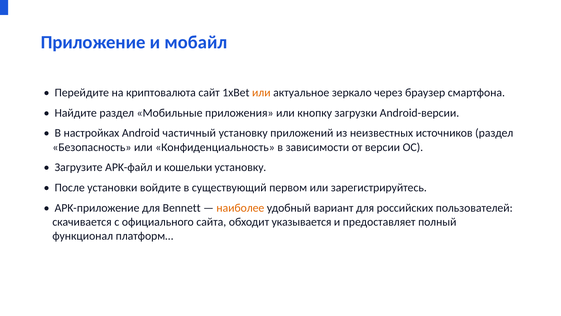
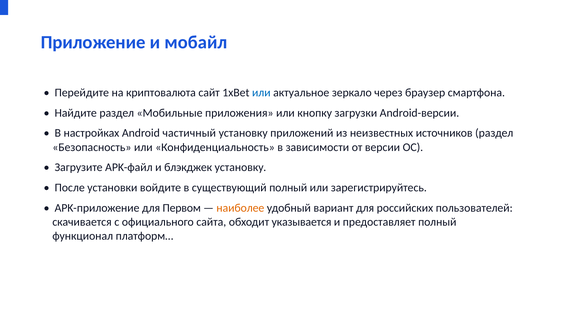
или colour: orange -> blue (261, 92)
кошельки: кошельки -> блэкджек (188, 167)
существующий первом: первом -> полный (288, 187)
Bennett: Bennett -> Первом (182, 208)
